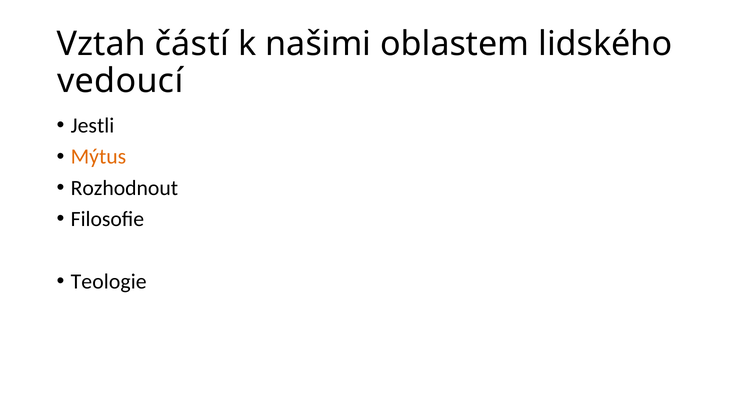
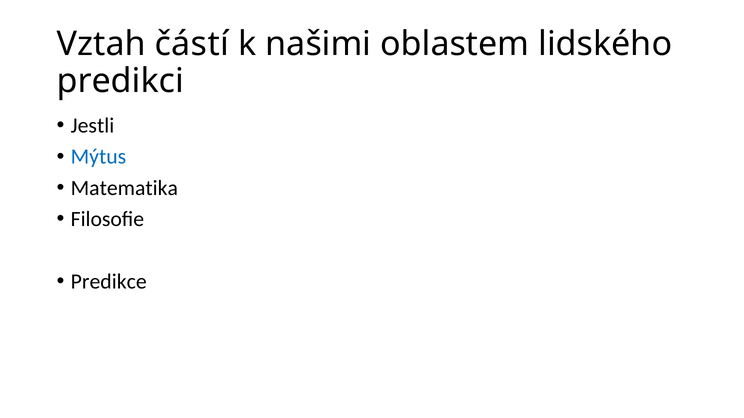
vedoucí: vedoucí -> predikci (120, 81)
Mýtus colour: orange -> blue (98, 157)
Rozhodnout: Rozhodnout -> Matematika (124, 188)
Teologie: Teologie -> Predikce (109, 282)
